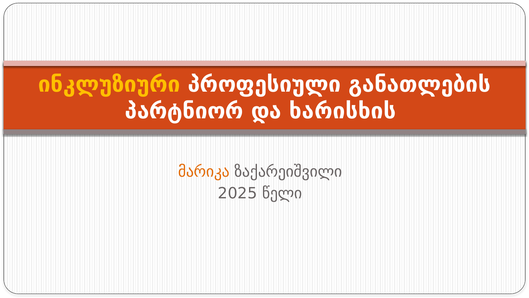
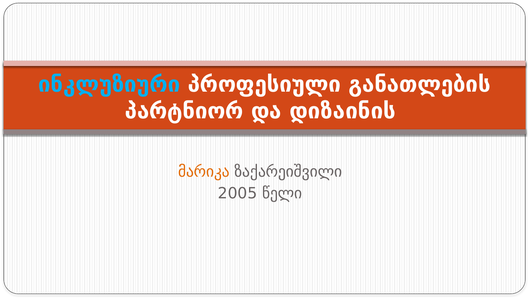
ინკლუზიური colour: yellow -> light blue (109, 85)
ხარისხის: ხარისხის -> დიზაინის (343, 111)
2025: 2025 -> 2005 (238, 193)
